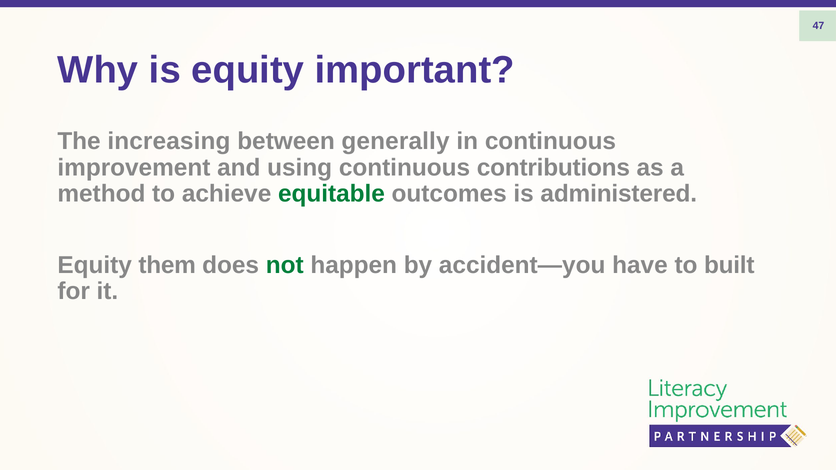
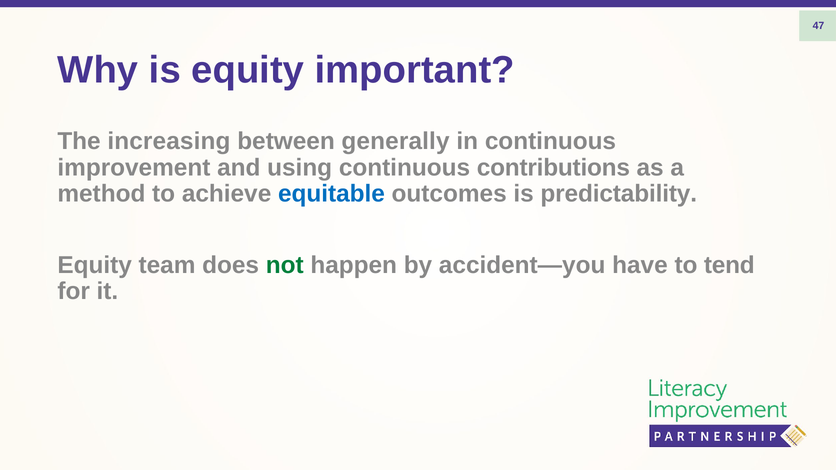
equitable colour: green -> blue (331, 194)
administered: administered -> predictability (619, 194)
them: them -> team (167, 265)
built: built -> tend (729, 265)
